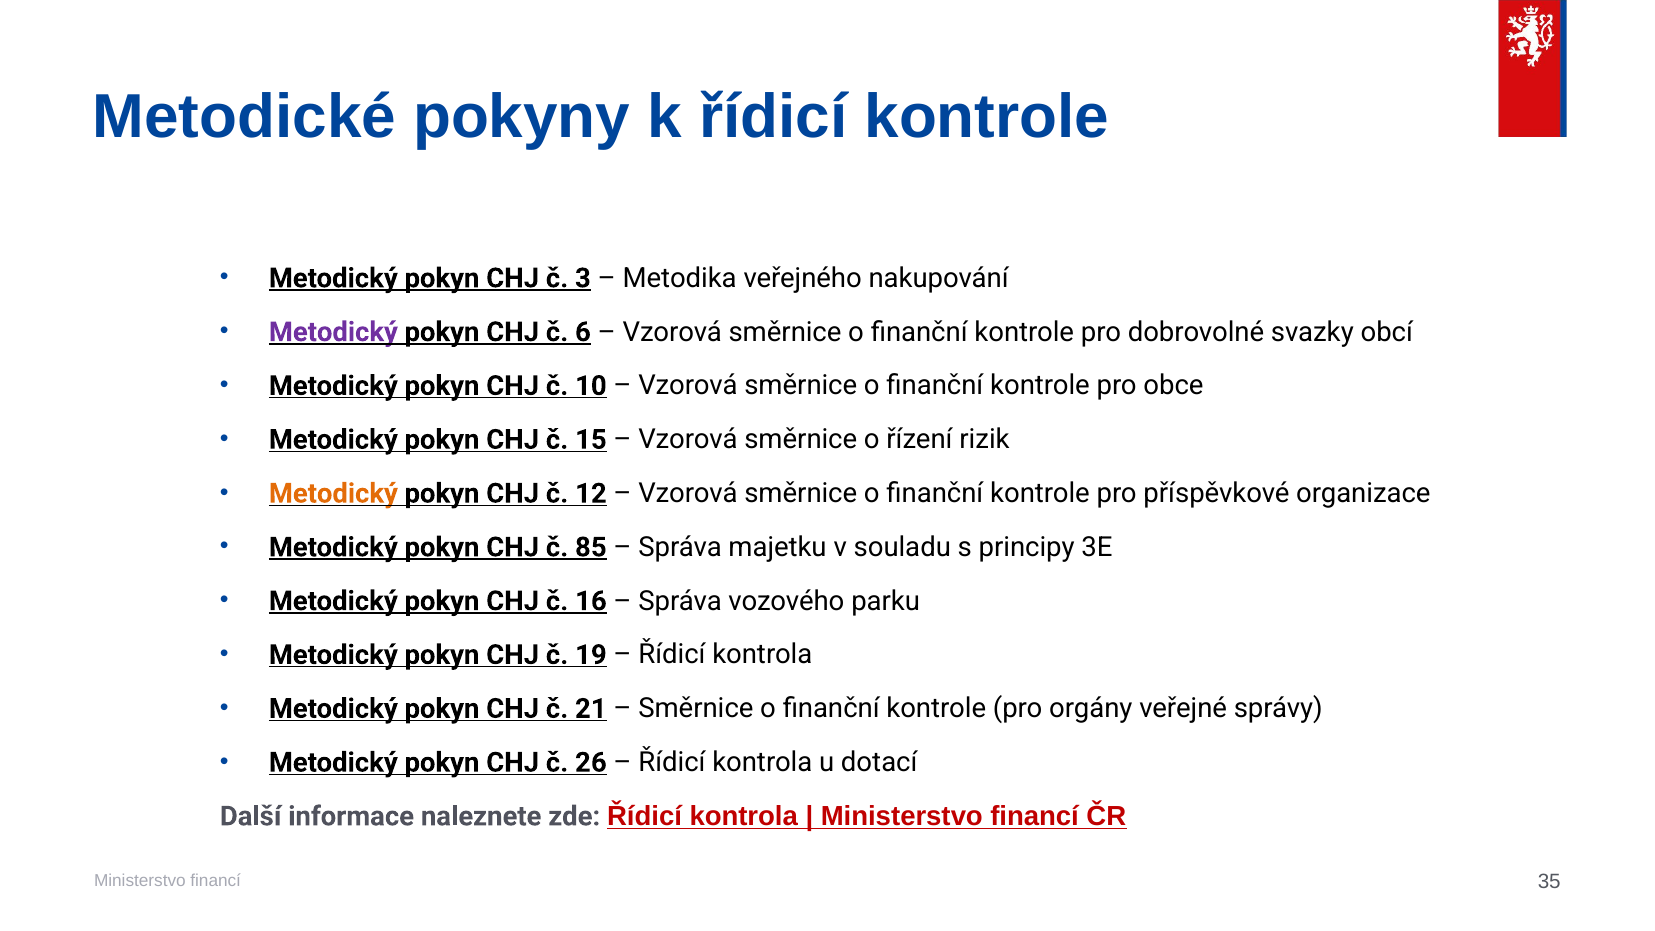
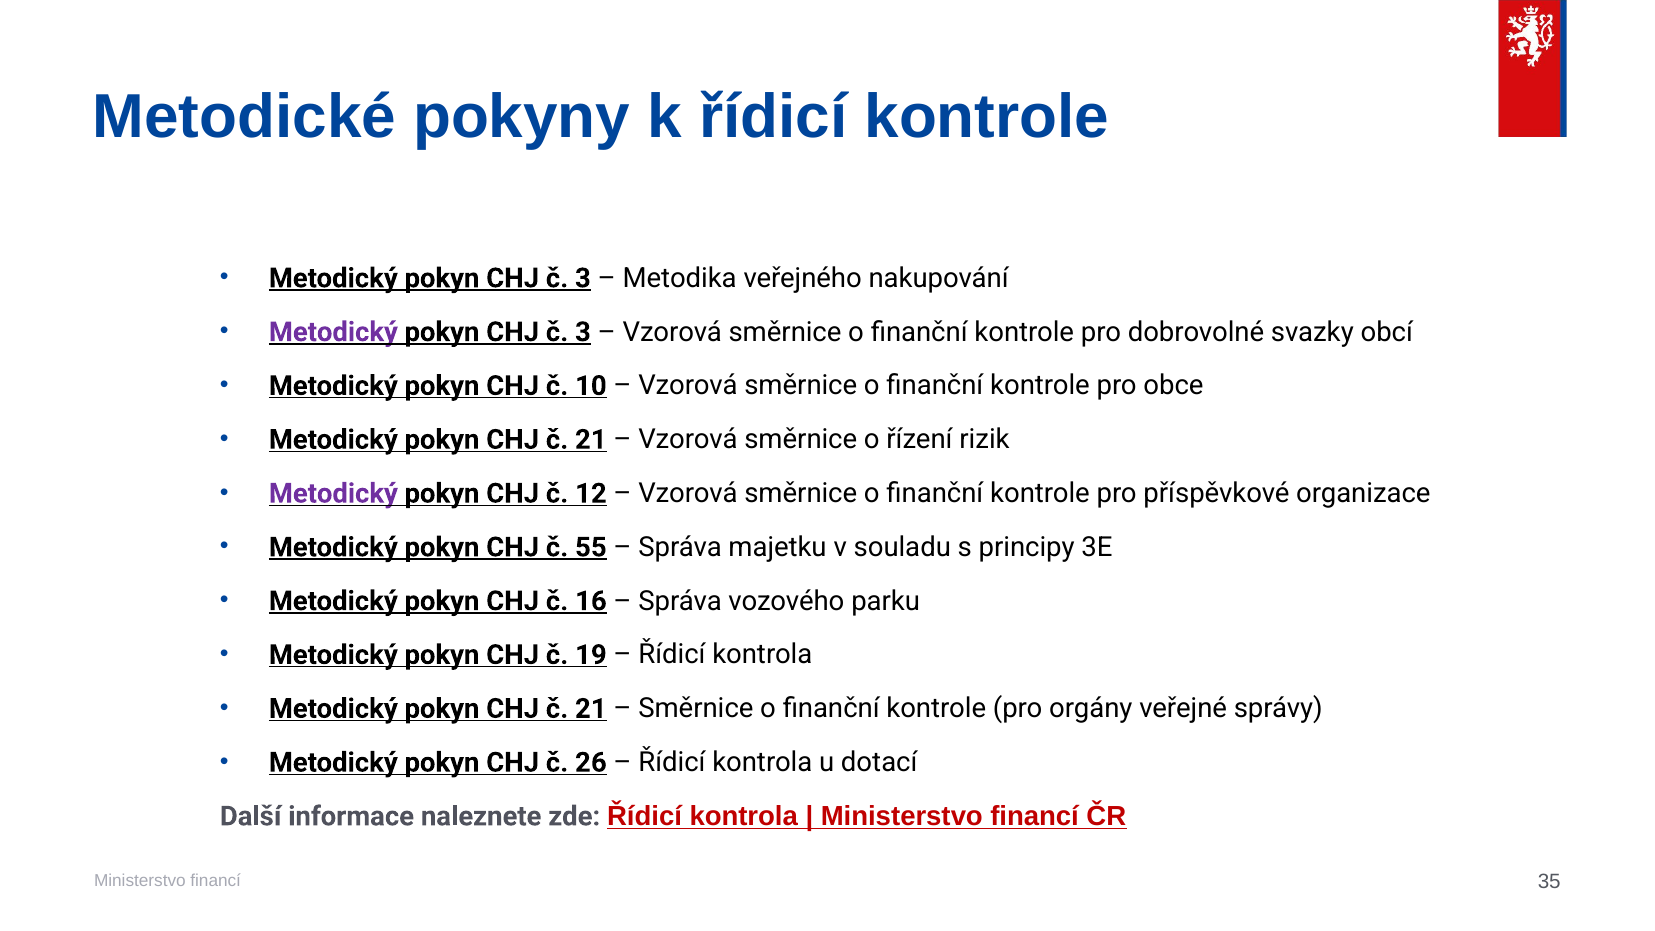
6: 6 -> 3 (583, 332)
15: 15 -> 21 (591, 440)
Metodický colour: orange -> purple (333, 493)
85: 85 -> 55 (591, 547)
